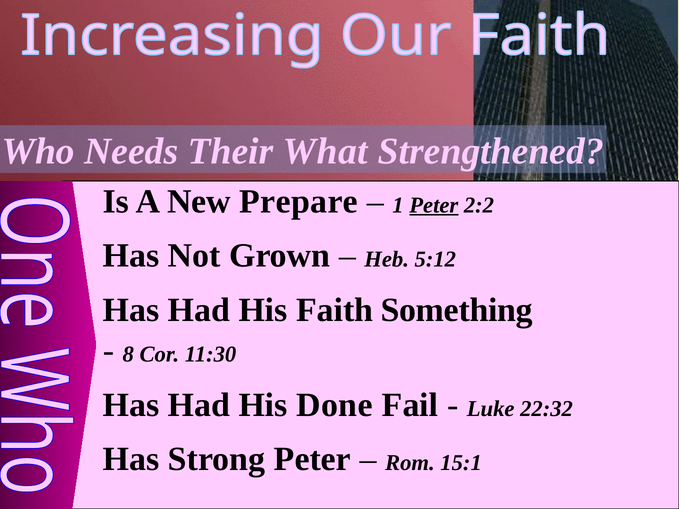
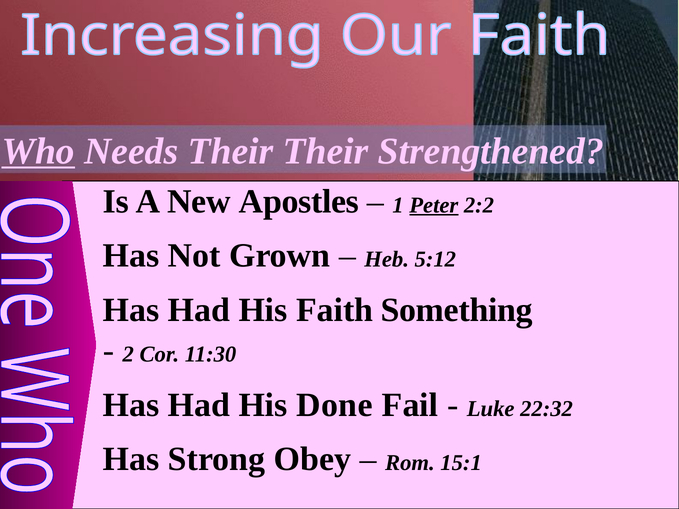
Who underline: none -> present (38, 151)
Their What: What -> Their (326, 151)
Prepare: Prepare -> Apostles (299, 201)
8: 8 -> 2 (128, 355)
Strong Peter: Peter -> Obey (312, 459)
